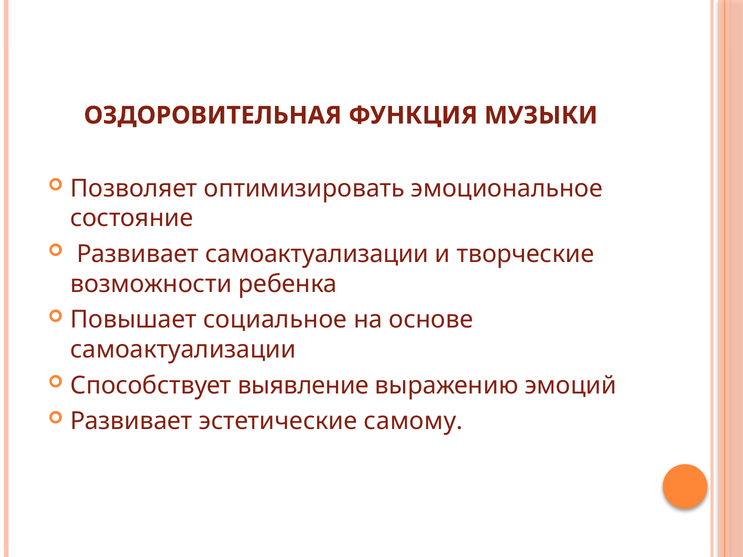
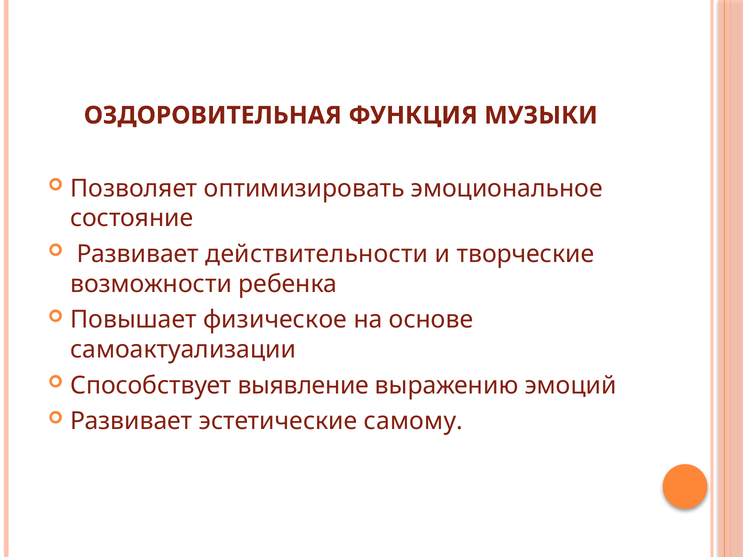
Развивает самоактуализации: самоактуализации -> действительности (317, 254)
социальное: социальное -> физическое (275, 320)
